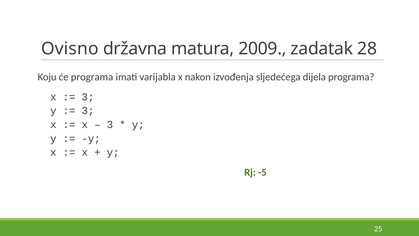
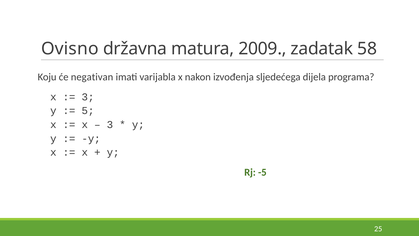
28: 28 -> 58 (367, 49)
će programa: programa -> negativan (92, 77)
3: 3 -> 5 (88, 111)
